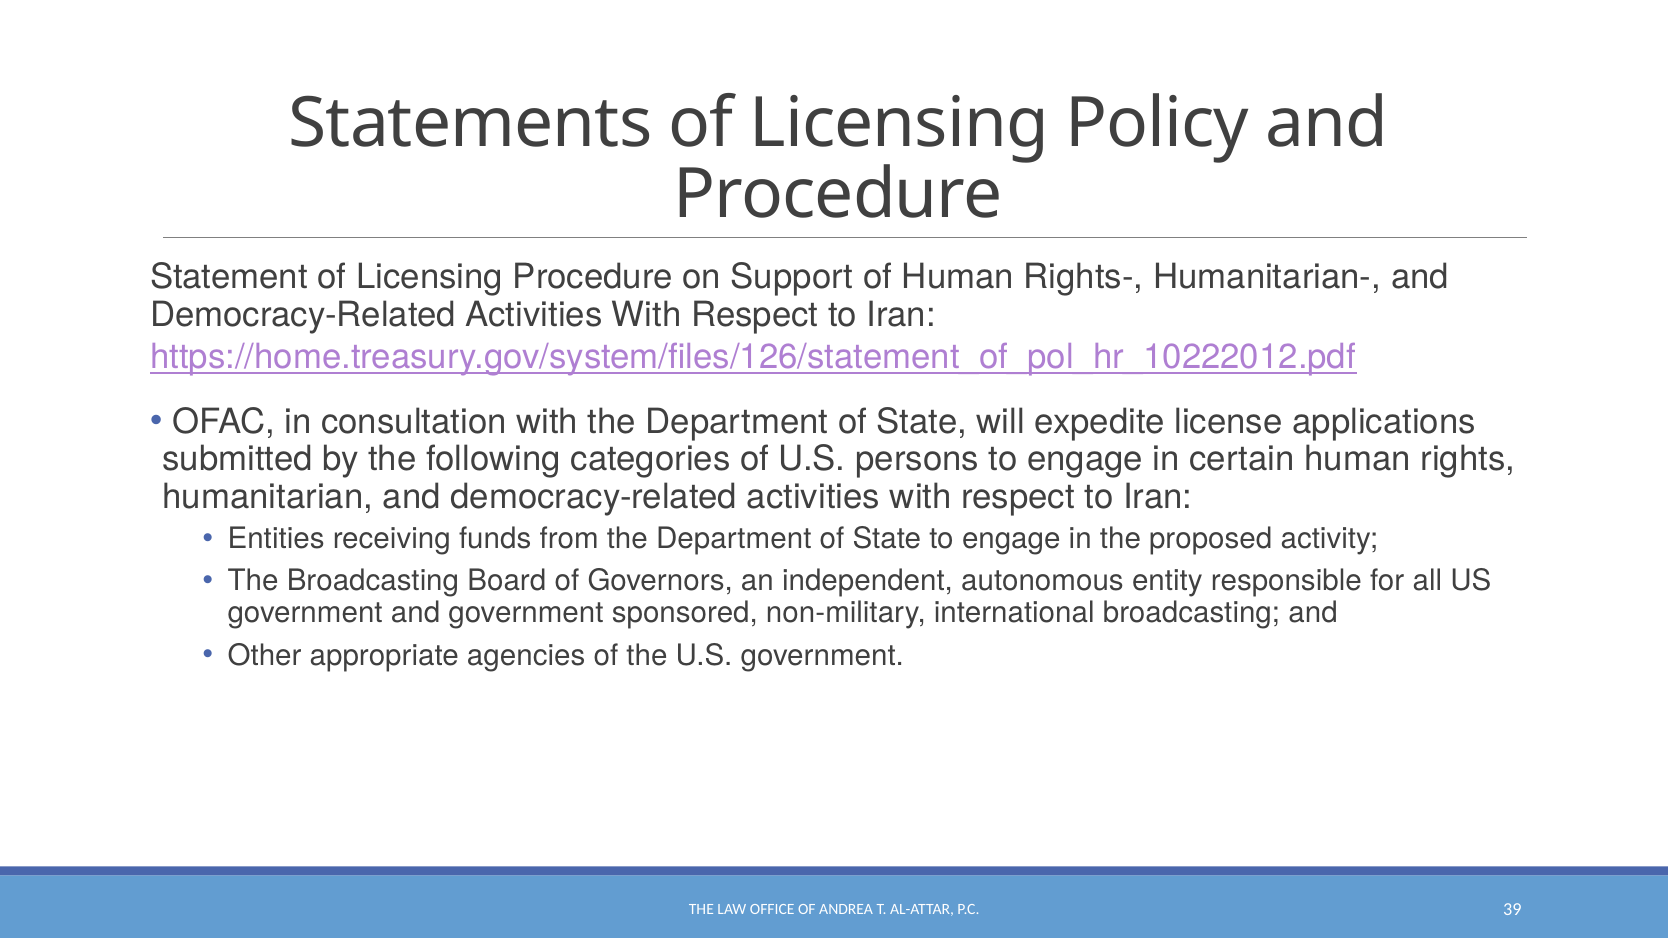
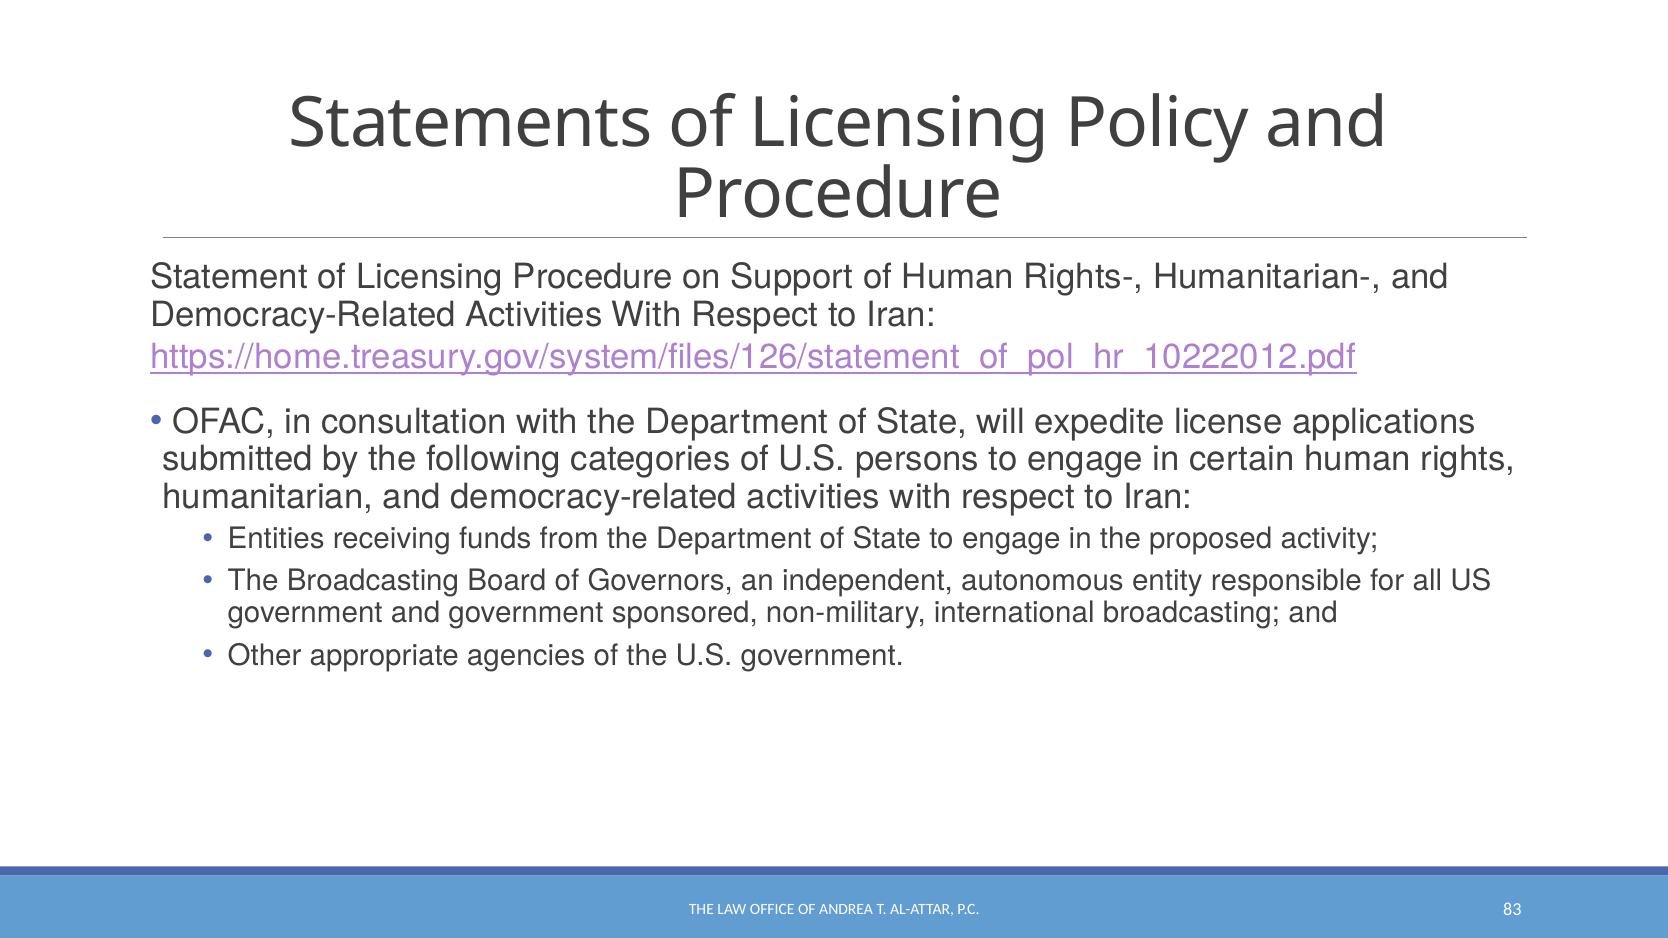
39: 39 -> 83 (1512, 910)
